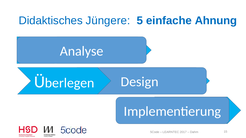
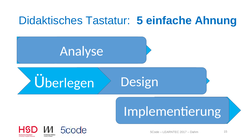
Jüngere: Jüngere -> Tastatur (108, 21)
